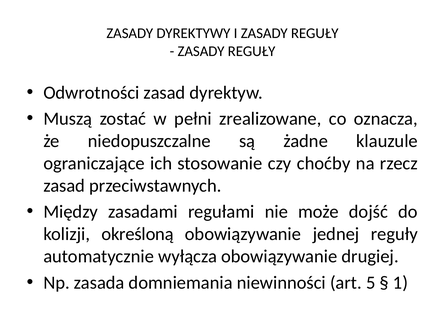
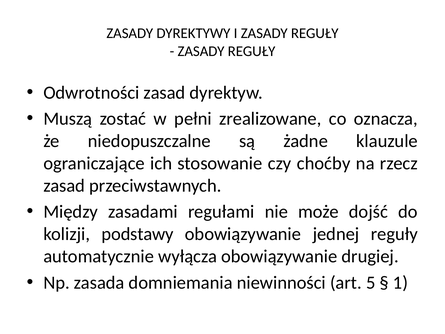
określoną: określoną -> podstawy (138, 234)
